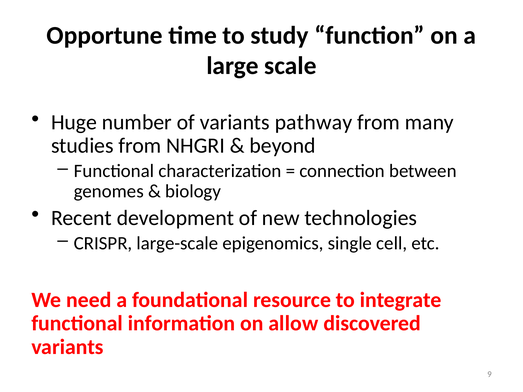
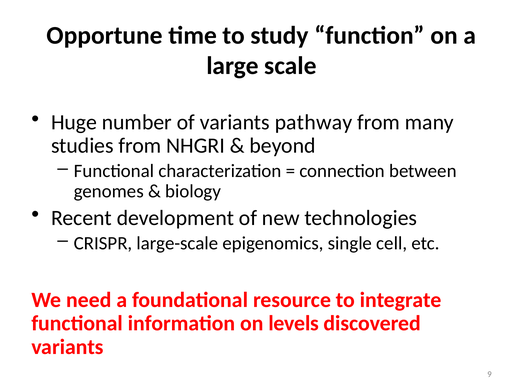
allow: allow -> levels (294, 324)
